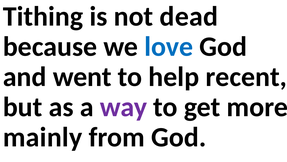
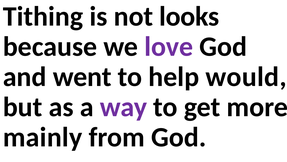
dead: dead -> looks (189, 16)
love colour: blue -> purple (169, 46)
recent: recent -> would (246, 77)
